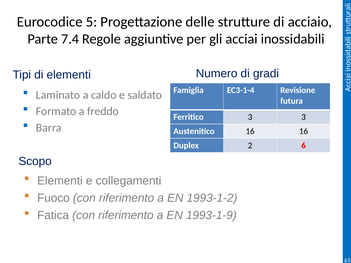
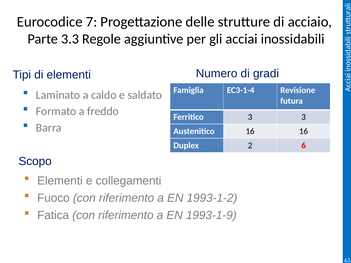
5: 5 -> 7 (92, 22)
7.4: 7.4 -> 3.3 (70, 39)
